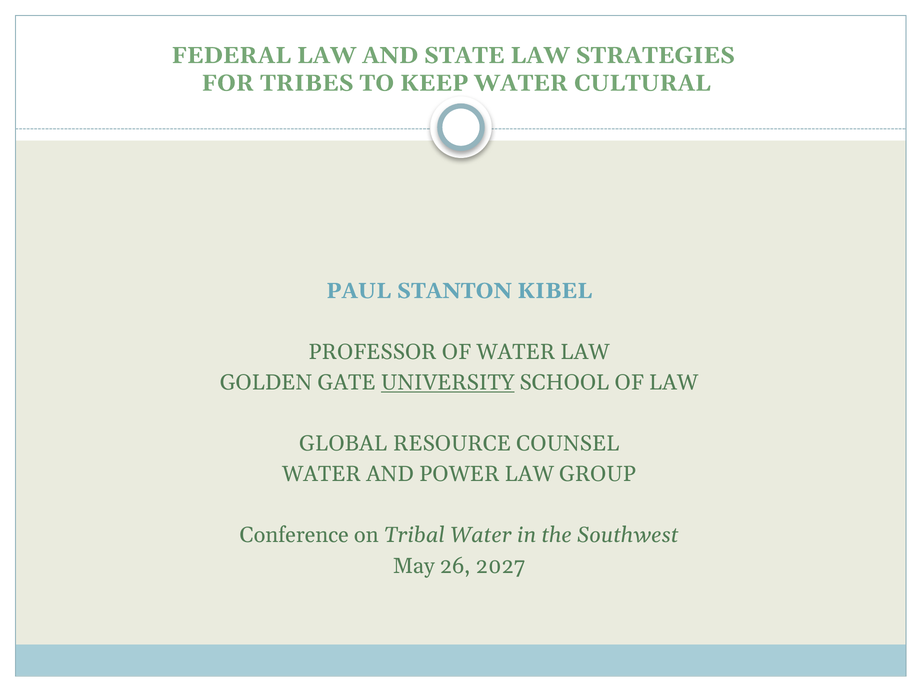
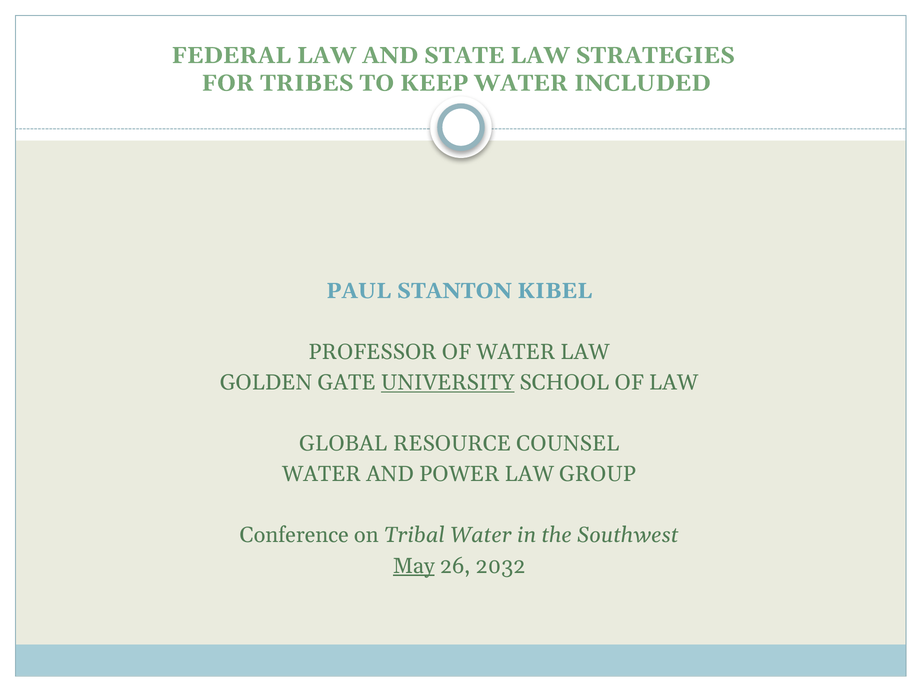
CULTURAL: CULTURAL -> INCLUDED (642, 83)
May underline: none -> present (414, 565)
2027: 2027 -> 2032 (500, 565)
